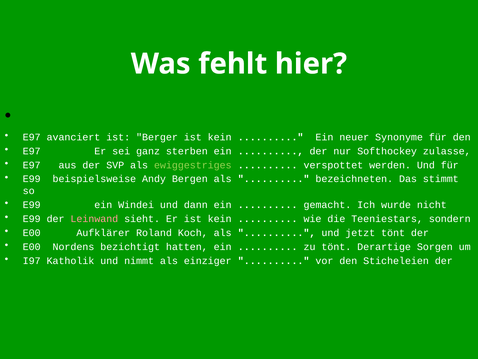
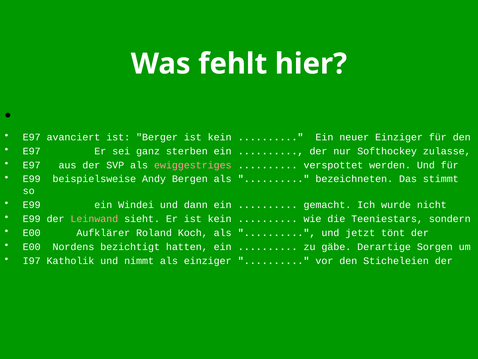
neuer Synonyme: Synonyme -> Einziger (399, 137)
ewiggestriges colour: light green -> pink (193, 165)
zu tönt: tönt -> gäbe (336, 246)
